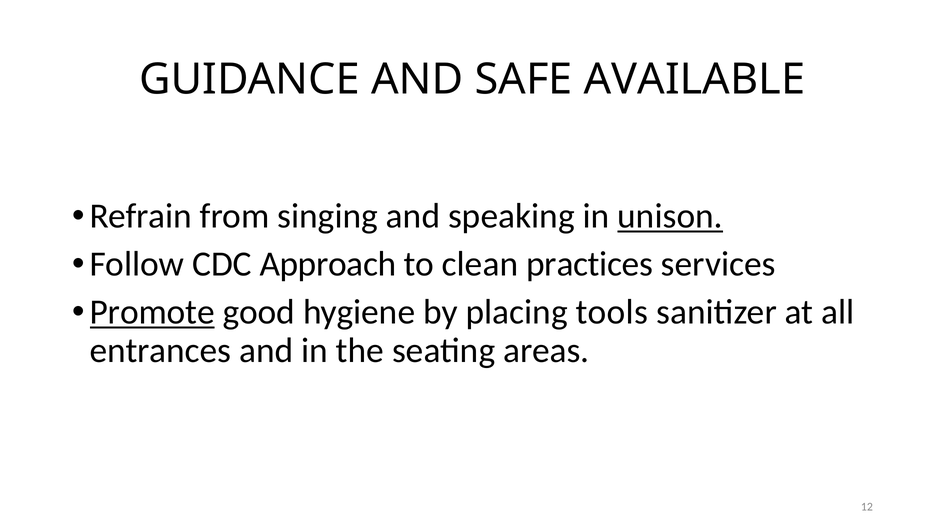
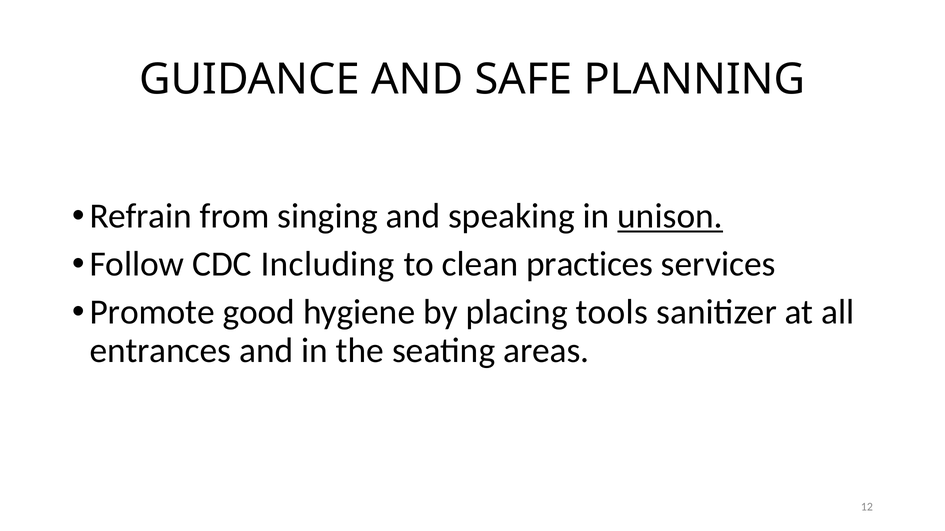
AVAILABLE: AVAILABLE -> PLANNING (694, 79)
Approach: Approach -> Including (328, 264)
Promote underline: present -> none (152, 313)
